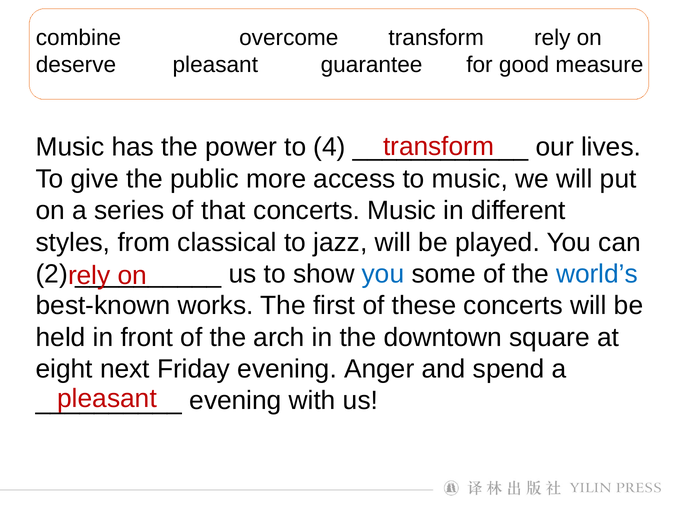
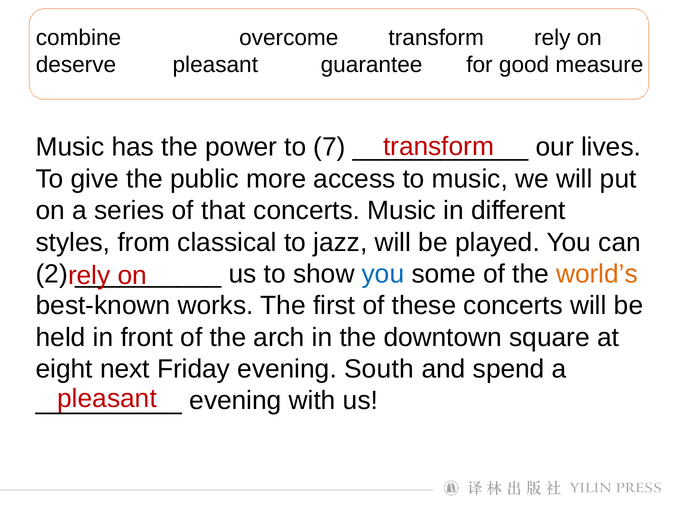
4: 4 -> 7 (330, 147)
world’s colour: blue -> orange (597, 274)
Anger: Anger -> South (379, 369)
